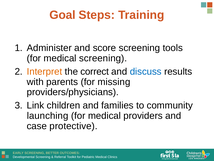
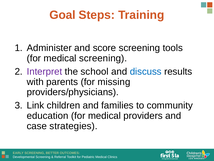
Interpret colour: orange -> purple (44, 71)
correct: correct -> school (95, 71)
launching: launching -> education (48, 115)
protective: protective -> strategies (73, 126)
